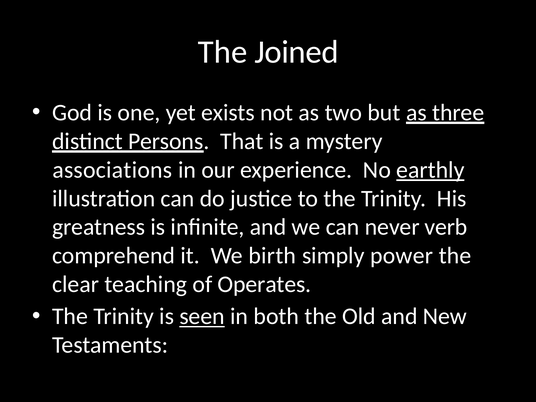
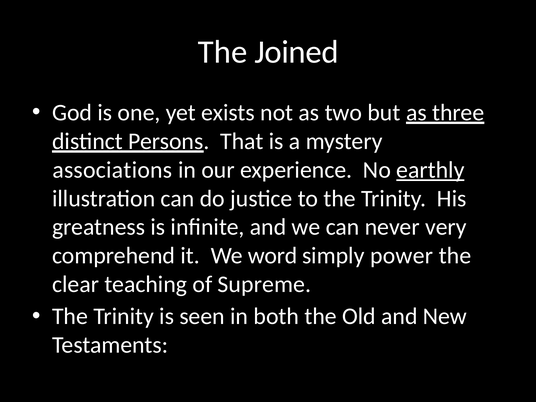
verb: verb -> very (446, 227)
birth: birth -> word (273, 256)
Operates: Operates -> Supreme (264, 284)
seen underline: present -> none (202, 316)
